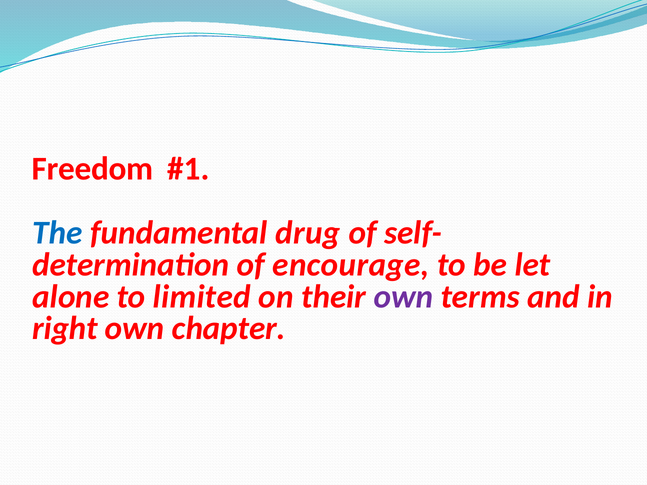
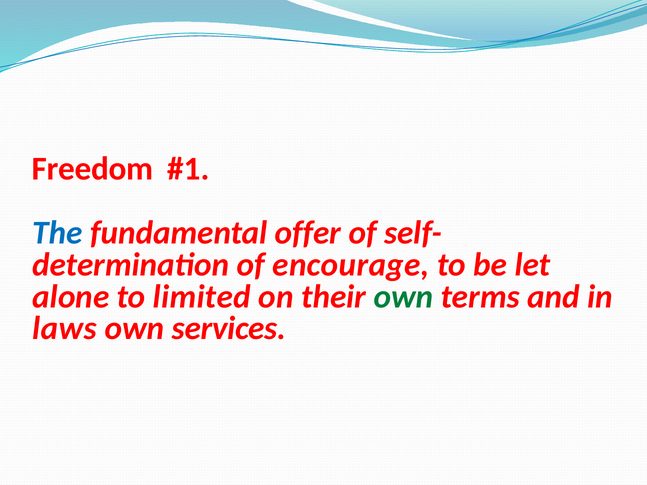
drug: drug -> offer (308, 233)
own colour: purple -> green (403, 297)
right: right -> laws (65, 329)
chapter: chapter -> services (229, 329)
